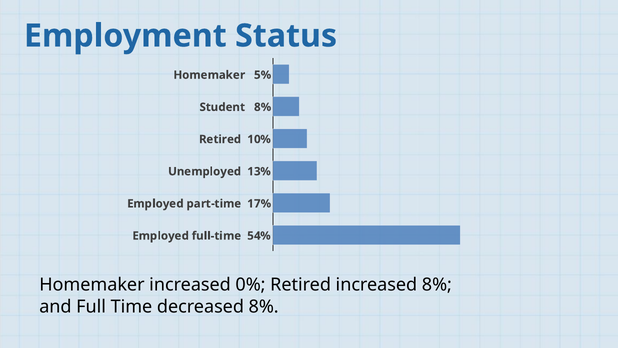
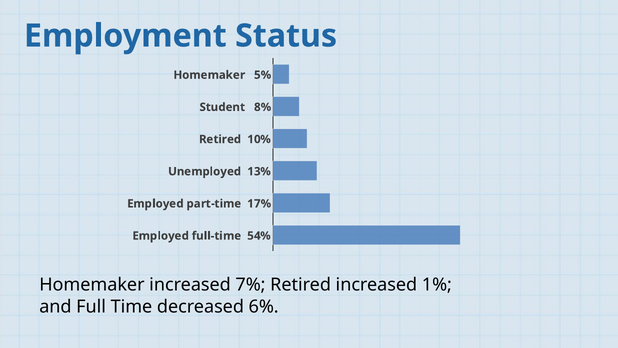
0%: 0% -> 7% (251, 285)
increased 8%: 8% -> 1% (437, 285)
decreased 8%: 8% -> 6% (264, 306)
